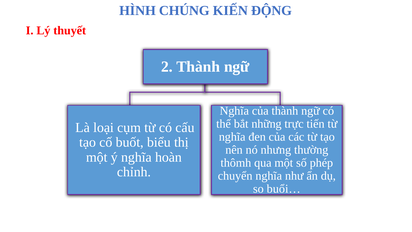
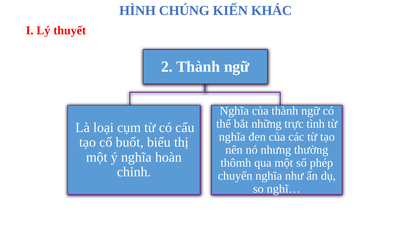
ĐỘNG: ĐỘNG -> KHÁC (272, 11)
tiến: tiến -> tình (316, 124)
buổi…: buổi… -> nghĩ… (284, 189)
